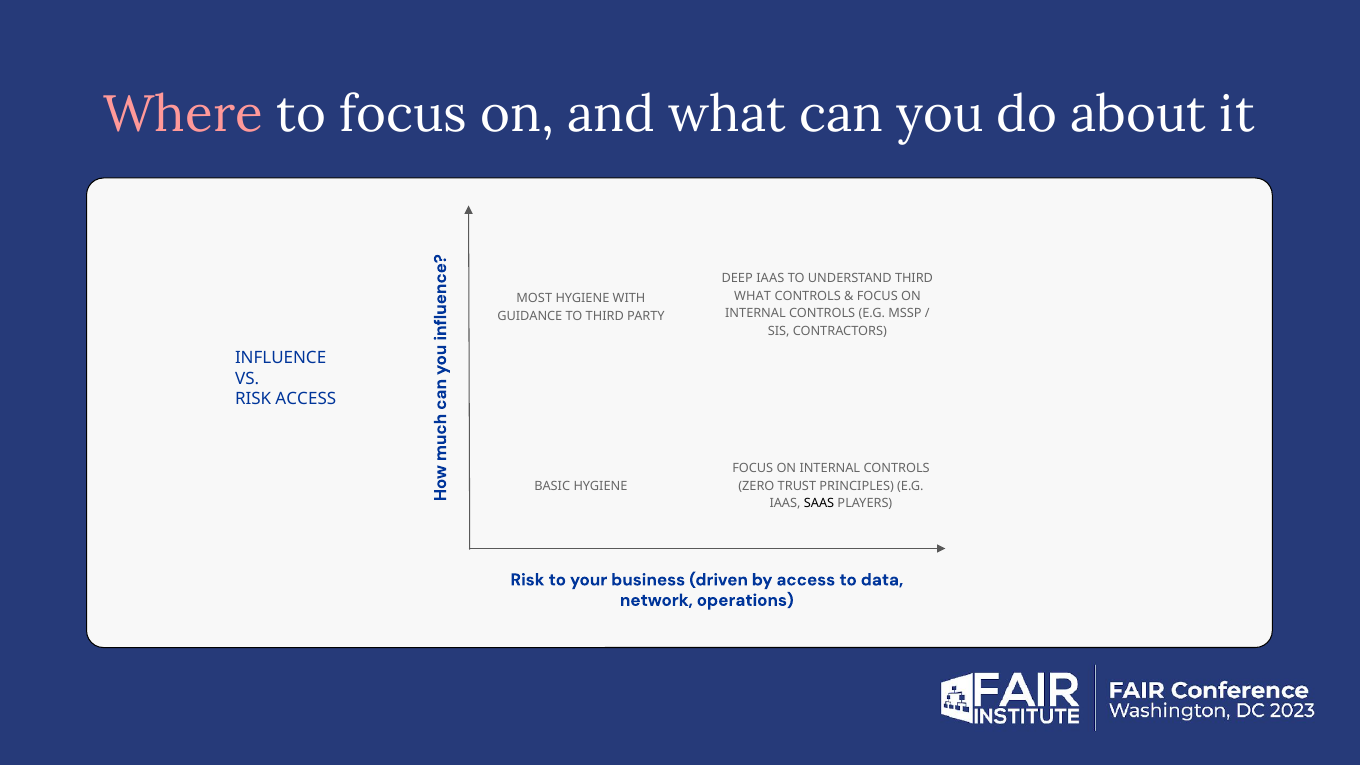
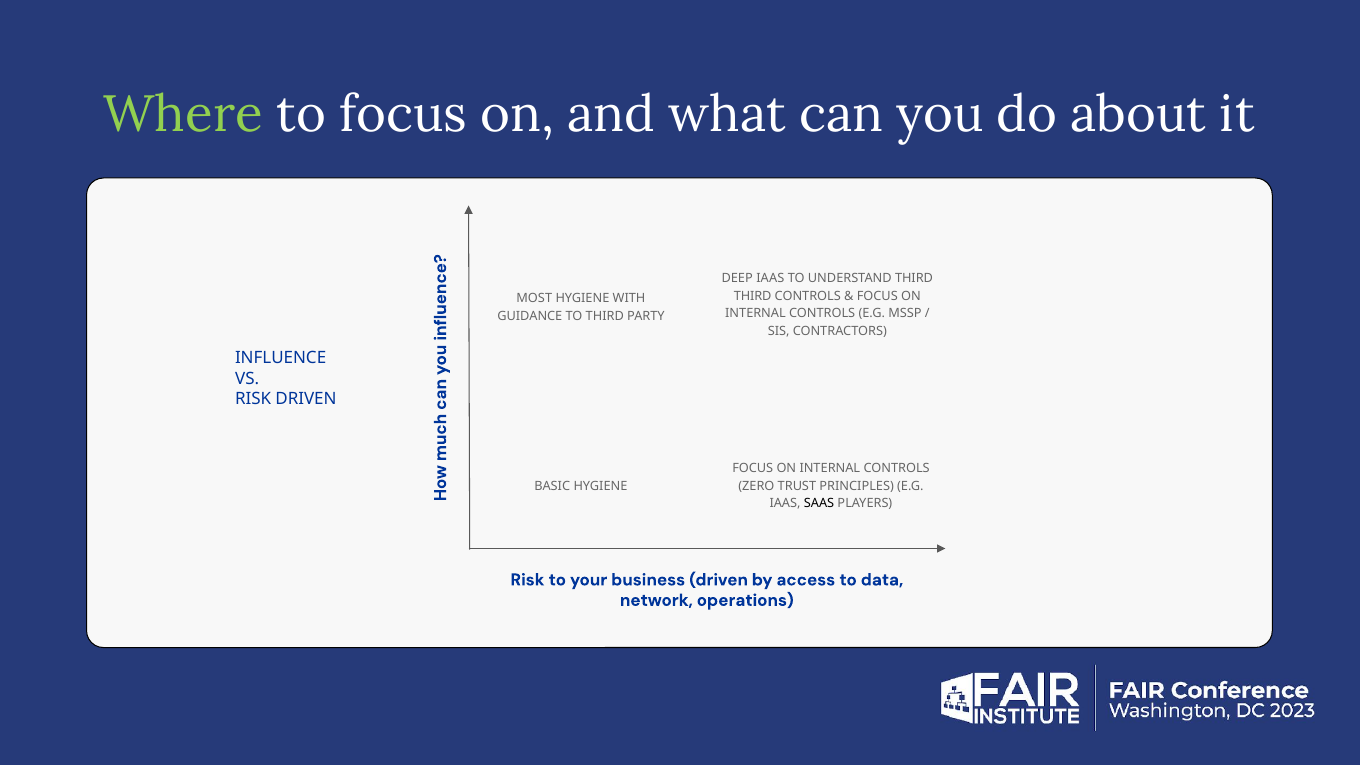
Where colour: pink -> light green (183, 114)
WHAT: WHAT -> THIRD (753, 296)
RISK ACCESS: ACCESS -> DRIVEN (306, 399)
